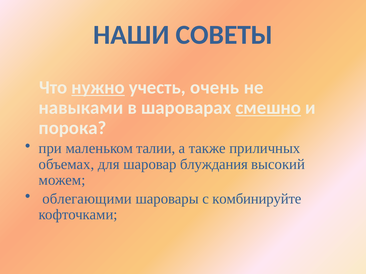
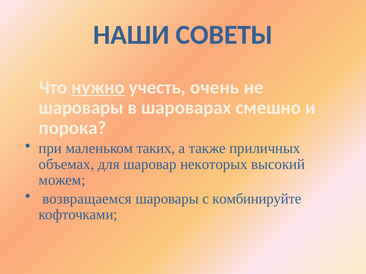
навыками: навыками -> шаровары (81, 108)
смешно underline: present -> none (268, 108)
талии: талии -> таких (156, 149)
блуждания: блуждания -> некоторых (214, 164)
облегающими: облегающими -> возвращаемся (87, 199)
